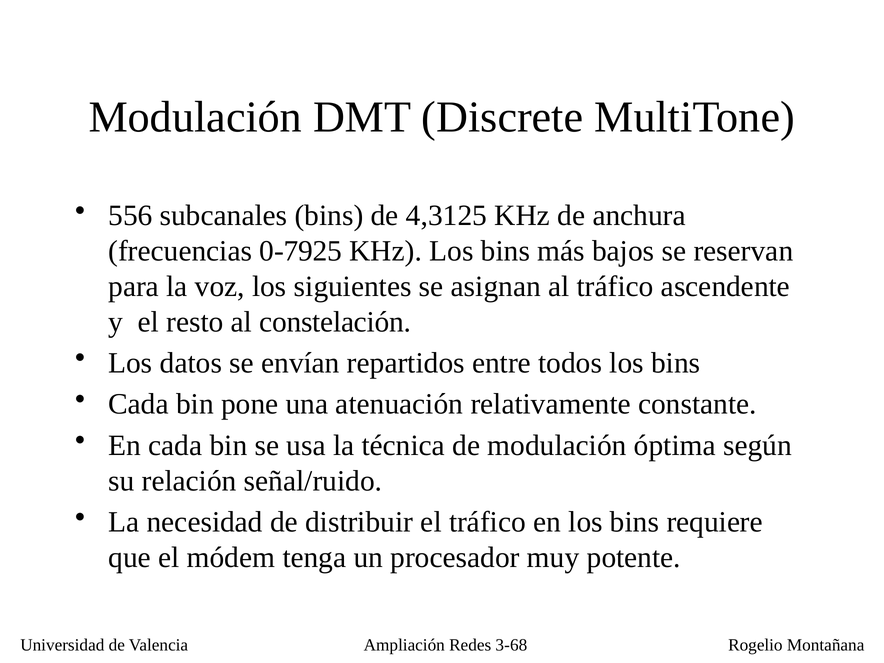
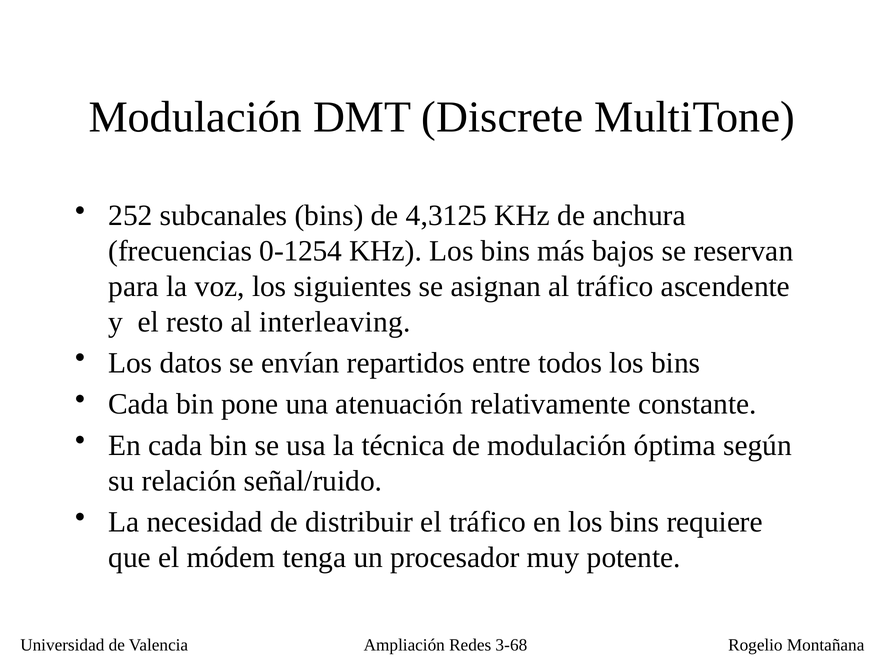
556: 556 -> 252 (130, 216)
0-7925: 0-7925 -> 0-1254 (301, 251)
constelación: constelación -> interleaving (335, 322)
